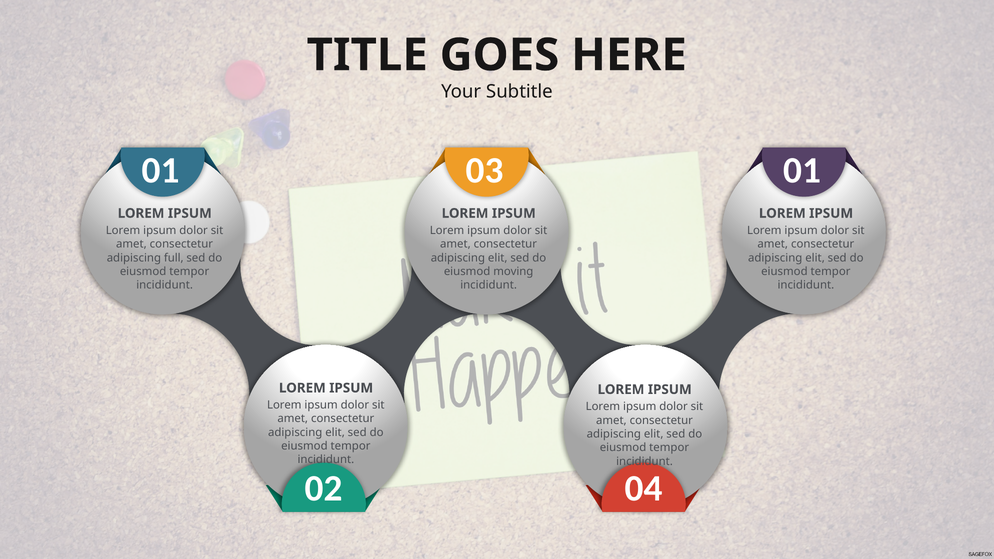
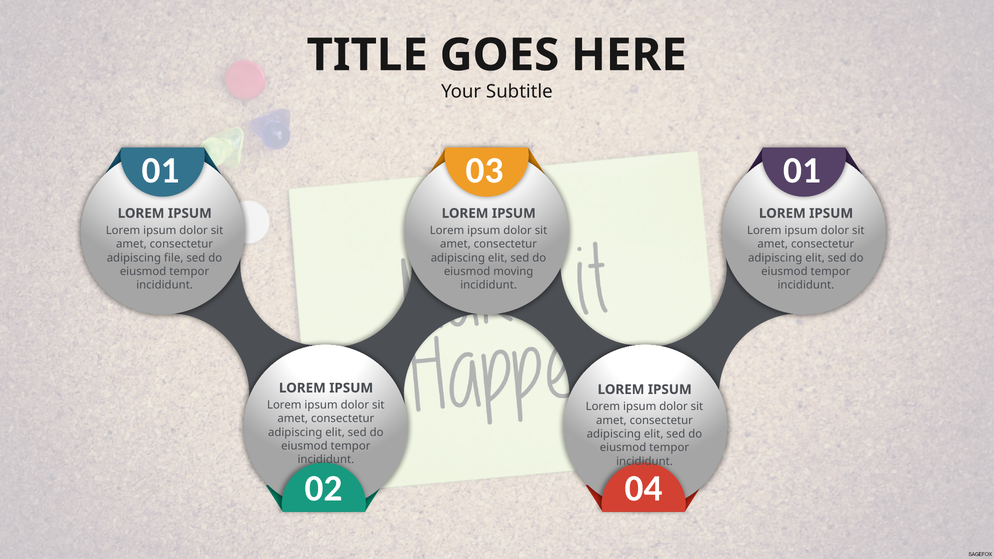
full: full -> file (174, 258)
